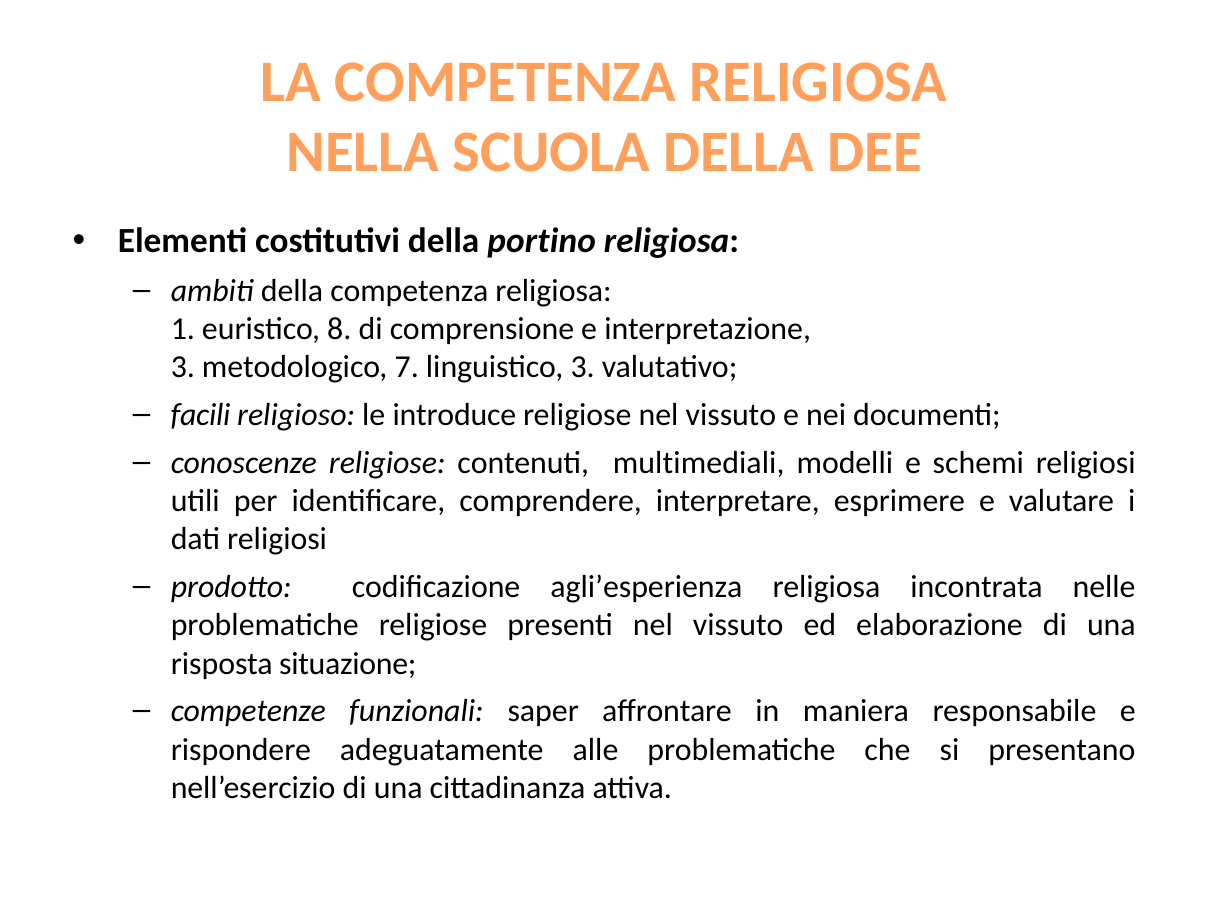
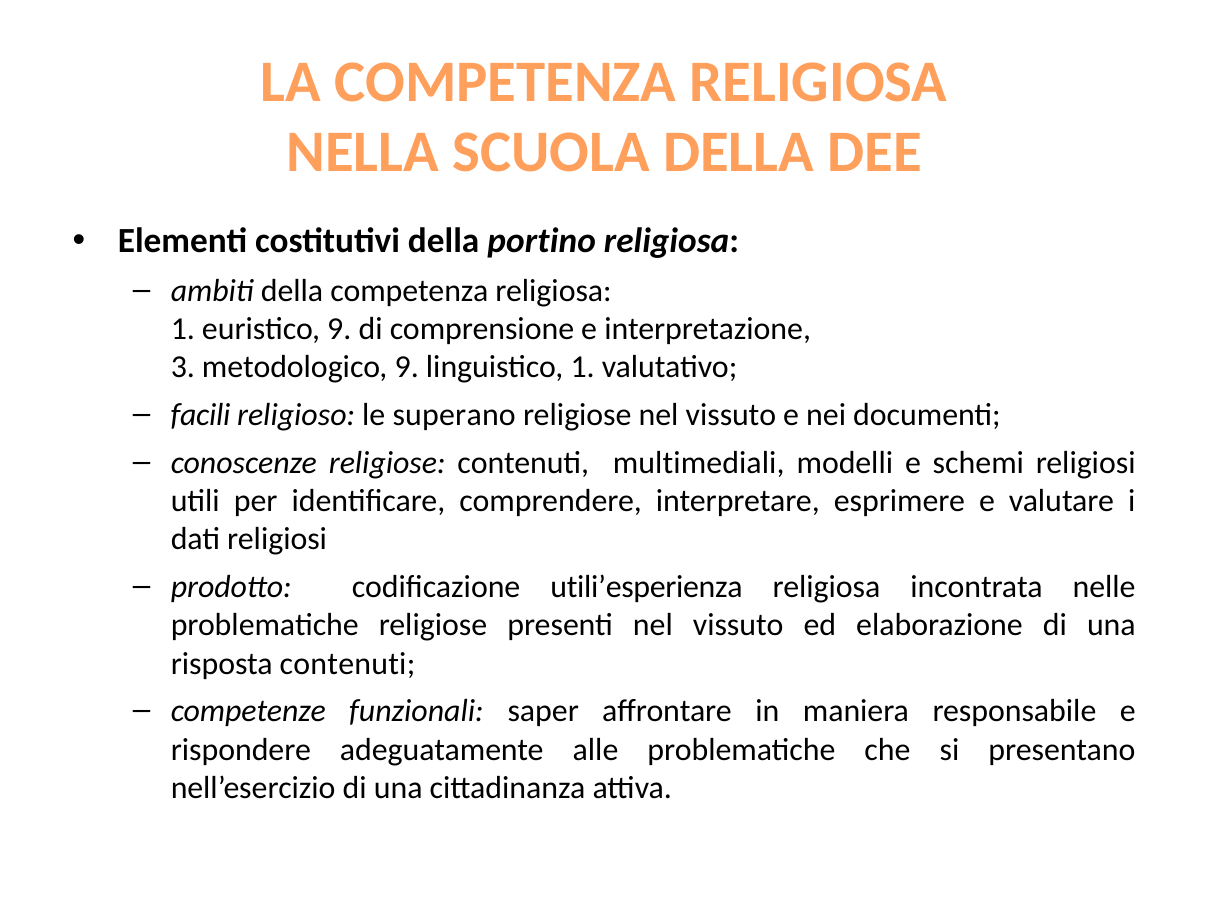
euristico 8: 8 -> 9 (339, 329)
metodologico 7: 7 -> 9 (407, 367)
linguistico 3: 3 -> 1 (583, 367)
introduce: introduce -> superano (454, 415)
agli’esperienza: agli’esperienza -> utili’esperienza (647, 587)
risposta situazione: situazione -> contenuti (347, 663)
